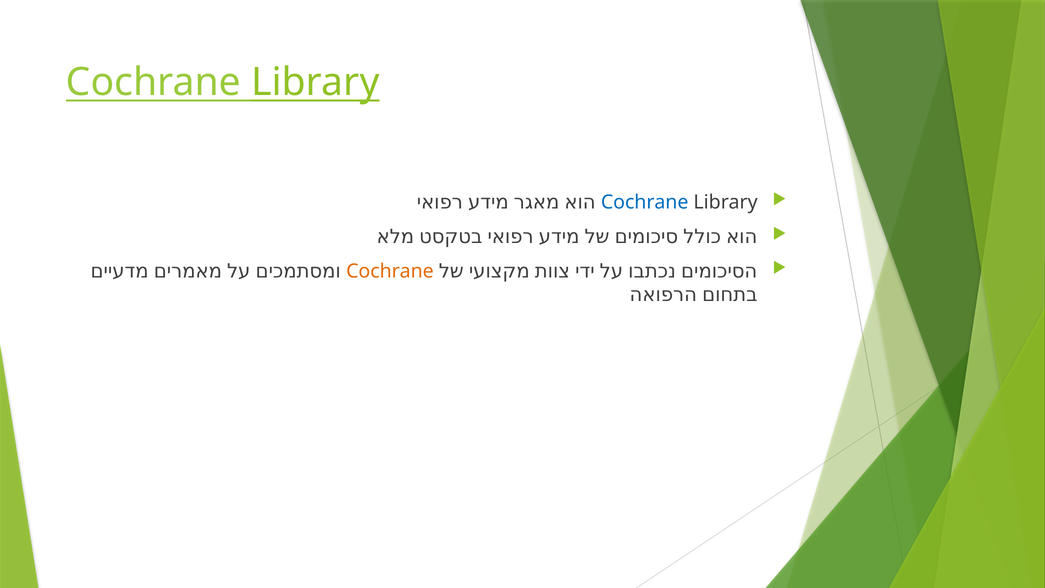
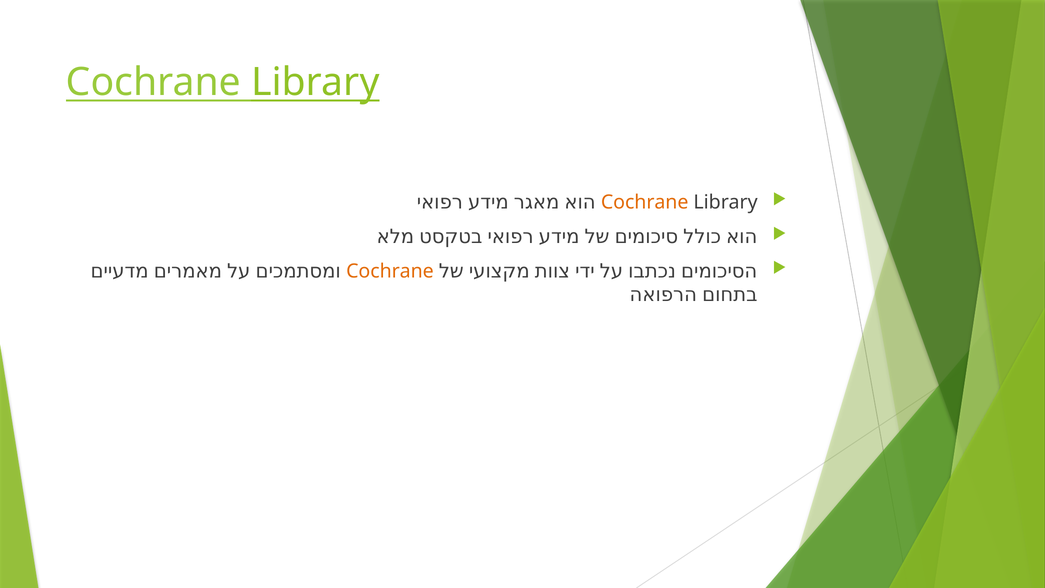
Cochrane colour: blue -> orange (645, 202)
